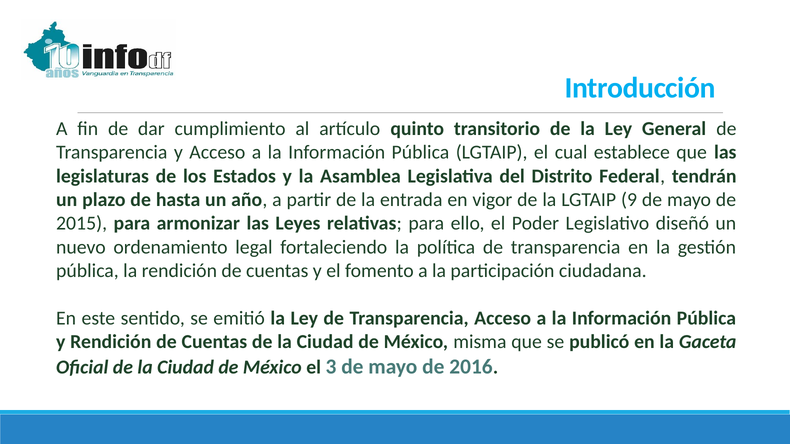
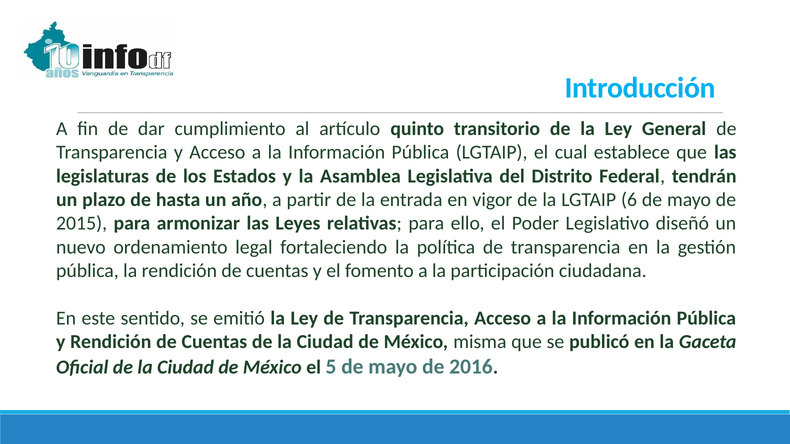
9: 9 -> 6 (629, 200)
3: 3 -> 5 (331, 367)
